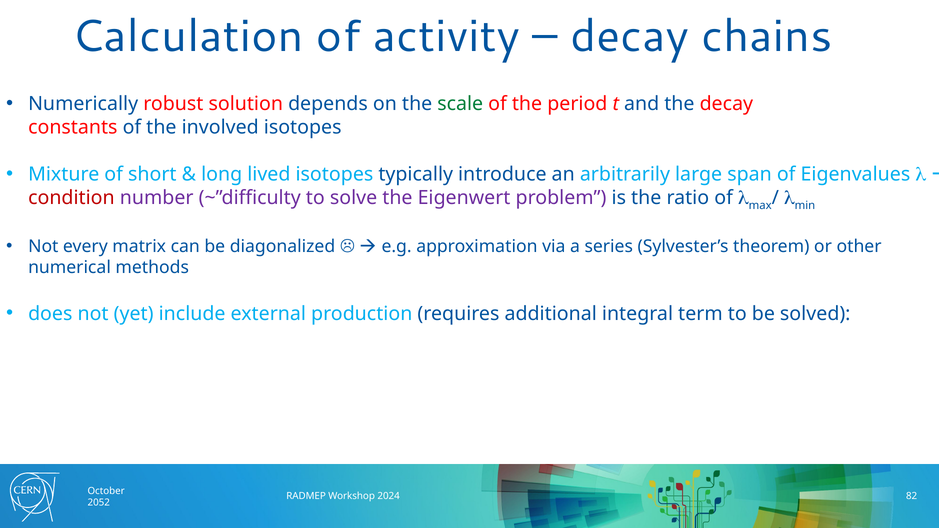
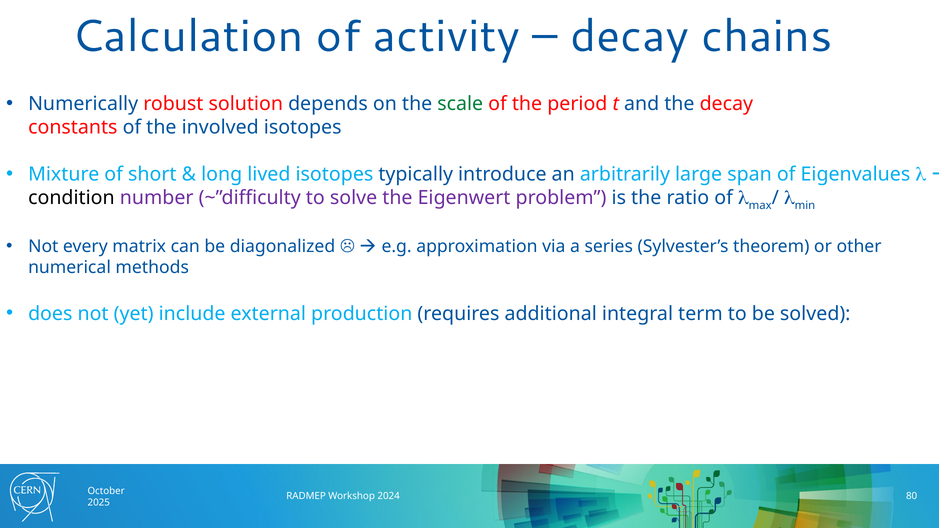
condition colour: red -> black (71, 198)
82: 82 -> 80 (912, 496)
2052: 2052 -> 2025 (99, 503)
